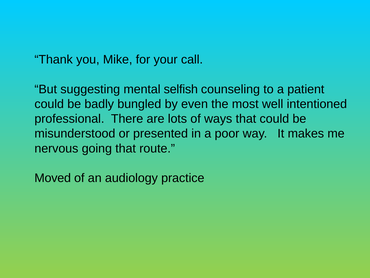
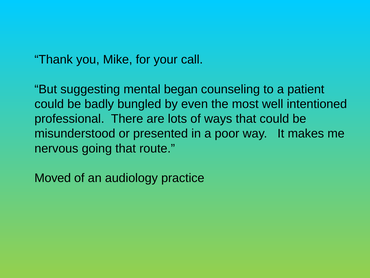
selfish: selfish -> began (181, 89)
